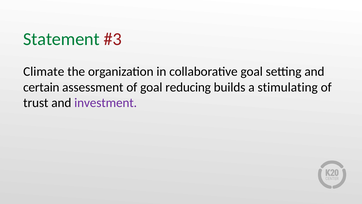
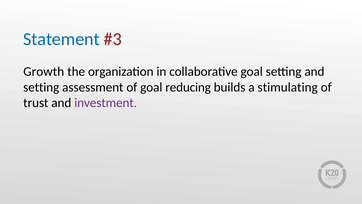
Statement colour: green -> blue (61, 39)
Climate: Climate -> Growth (44, 71)
certain: certain -> setting (41, 87)
